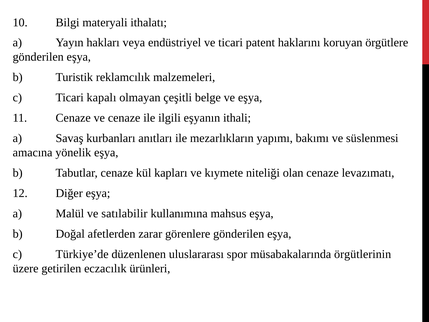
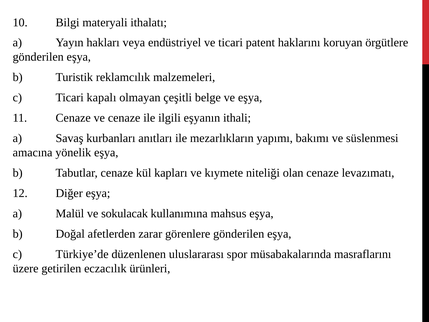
satılabilir: satılabilir -> sokulacak (125, 213)
örgütlerinin: örgütlerinin -> masraflarını (363, 254)
